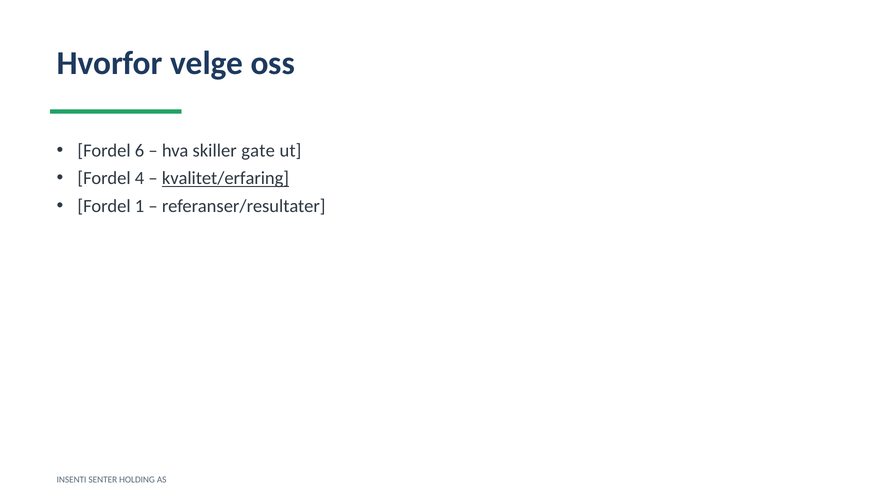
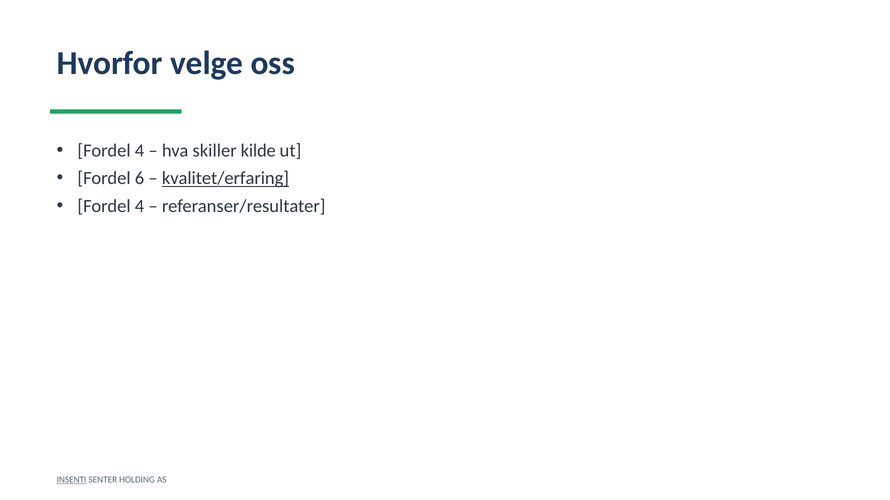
6: 6 -> 4 (140, 151)
gate: gate -> kilde (258, 151)
4: 4 -> 6 (140, 179)
1: 1 -> 4 (140, 206)
INSENTI underline: none -> present (72, 480)
